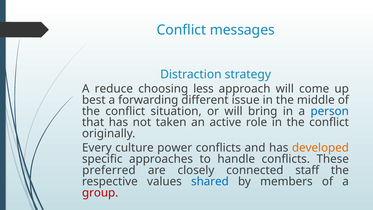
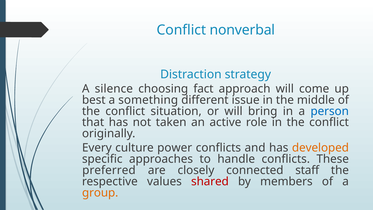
messages: messages -> nonverbal (242, 30)
reduce: reduce -> silence (114, 89)
less: less -> fact (203, 89)
forwarding: forwarding -> something (148, 100)
shared colour: blue -> red (210, 181)
group colour: red -> orange (100, 193)
